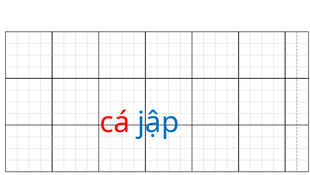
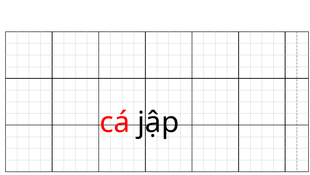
jập colour: blue -> black (158, 122)
